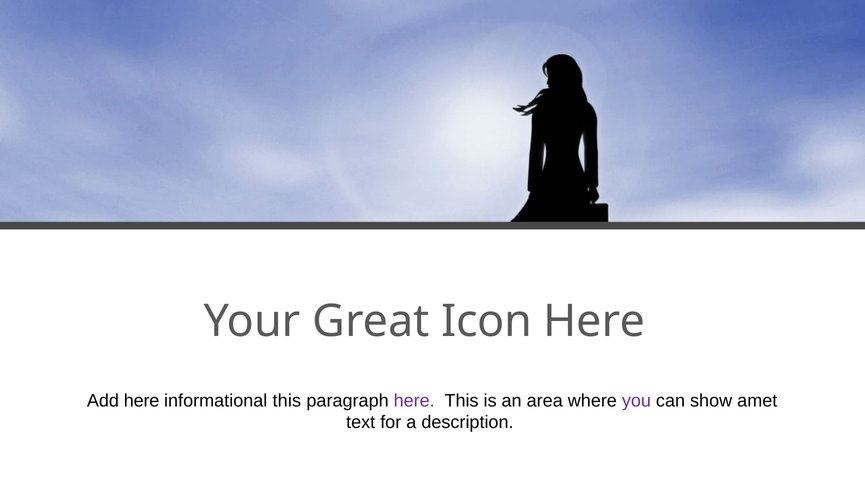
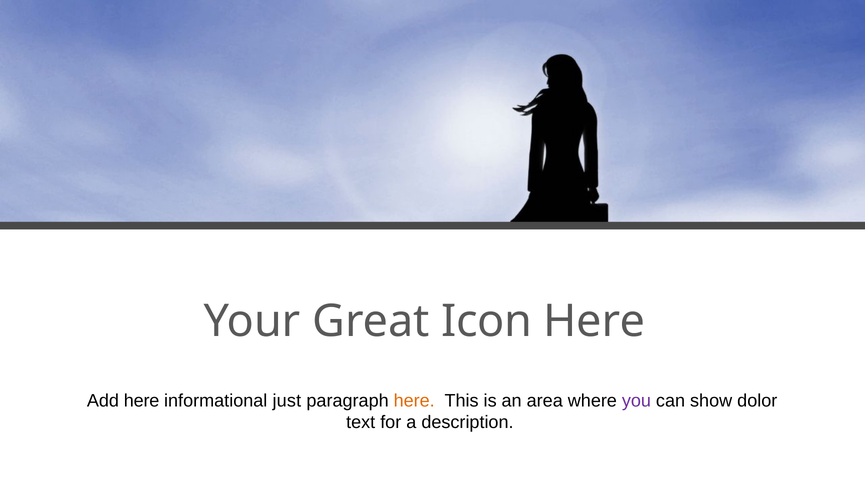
informational this: this -> just (287, 400)
here colour: purple -> orange (414, 400)
amet: amet -> dolor (757, 400)
